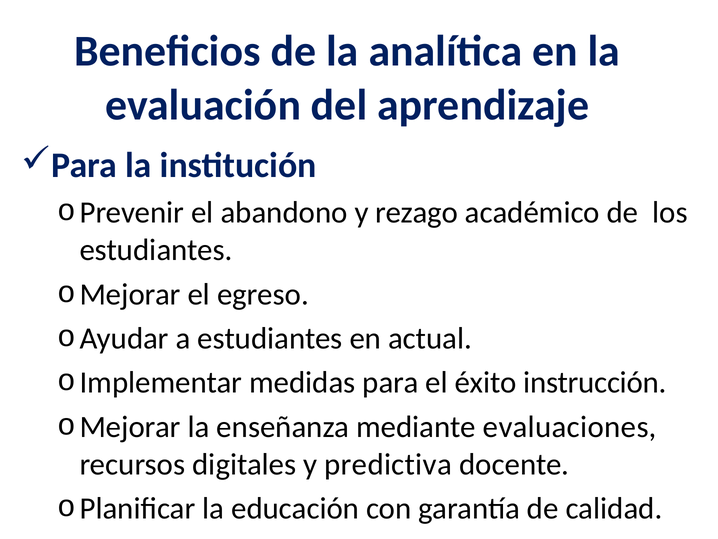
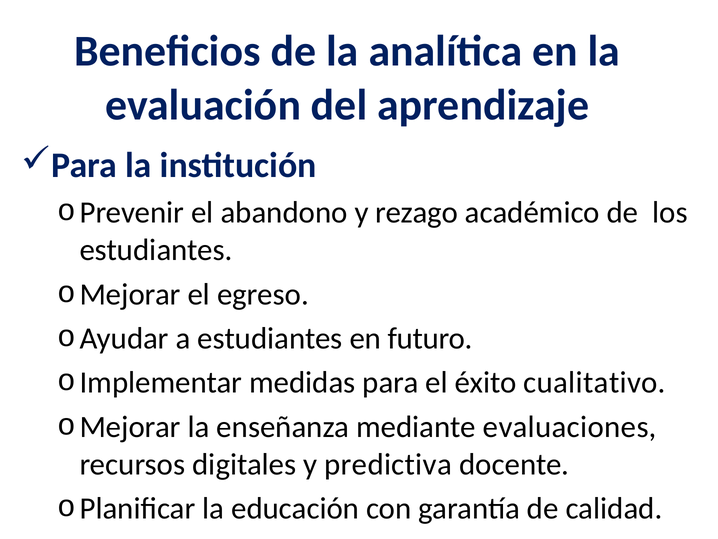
actual: actual -> futuro (430, 338)
instrucción: instrucción -> cualitativo (595, 382)
